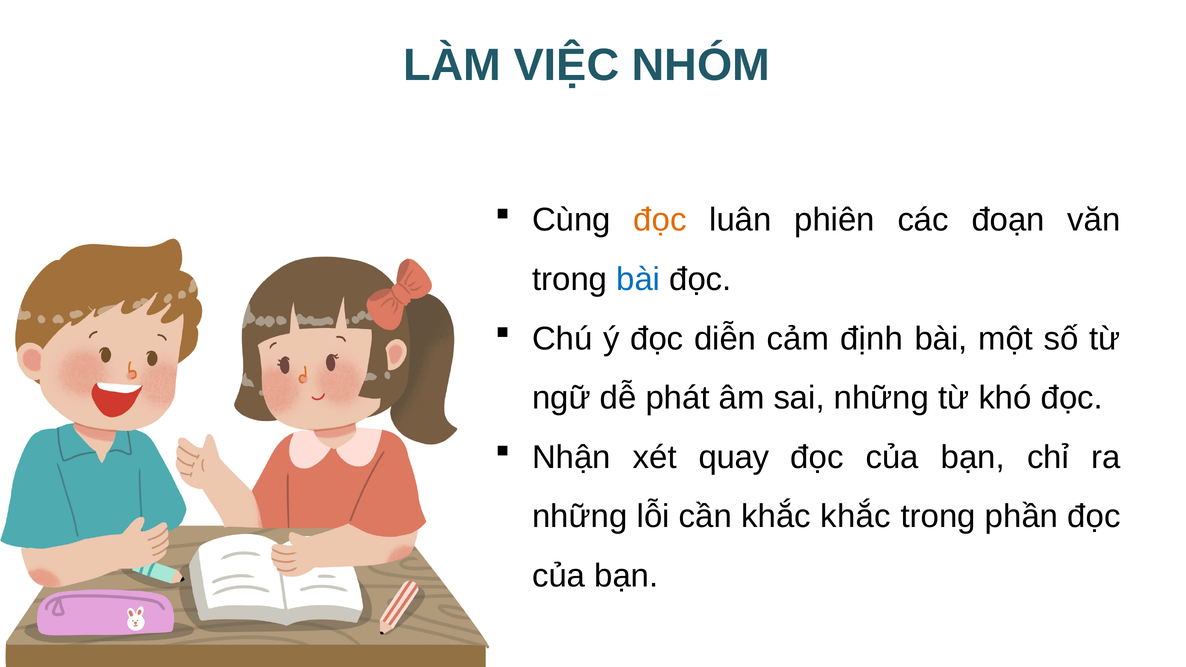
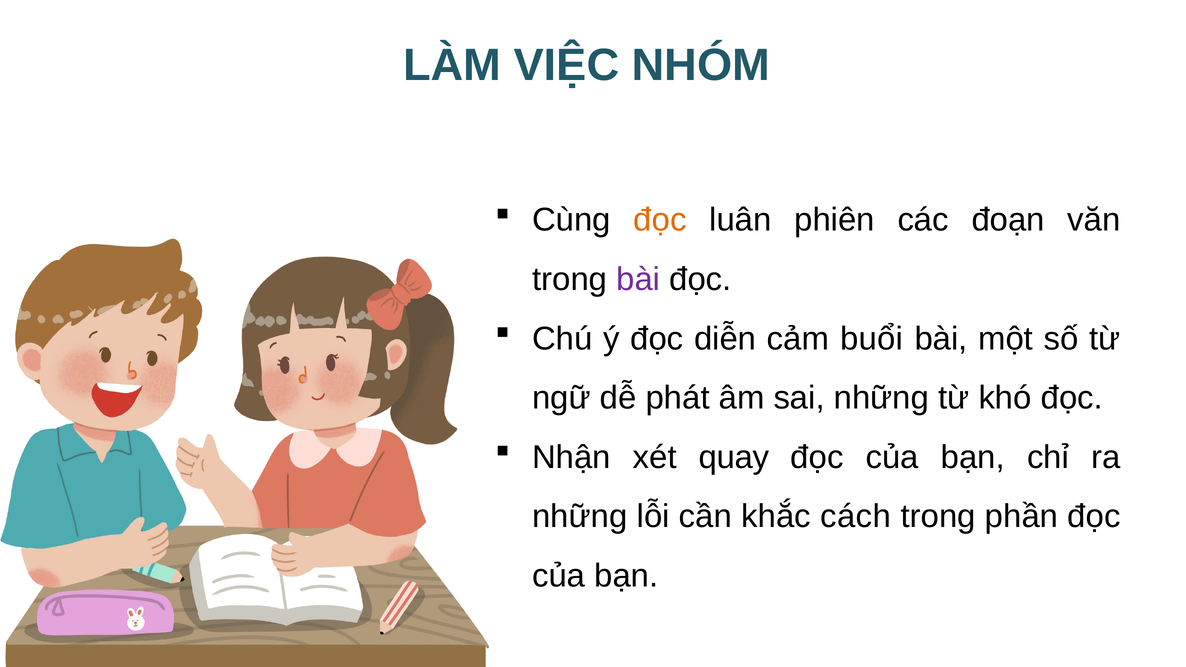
bài colour: blue -> purple (638, 279)
định: định -> buổi (872, 339)
khắc khắc: khắc -> cách (856, 517)
